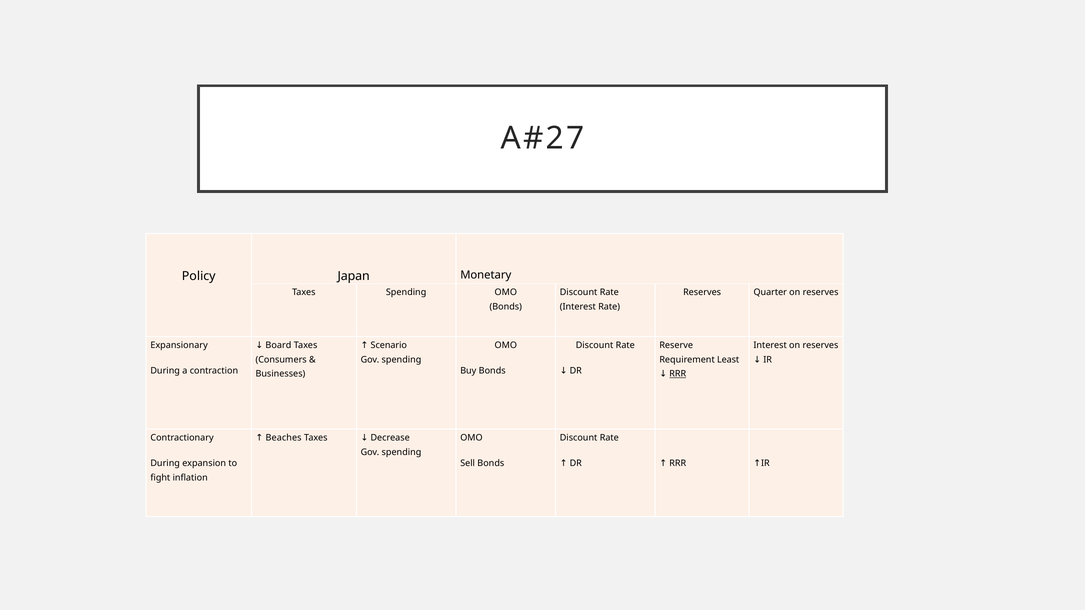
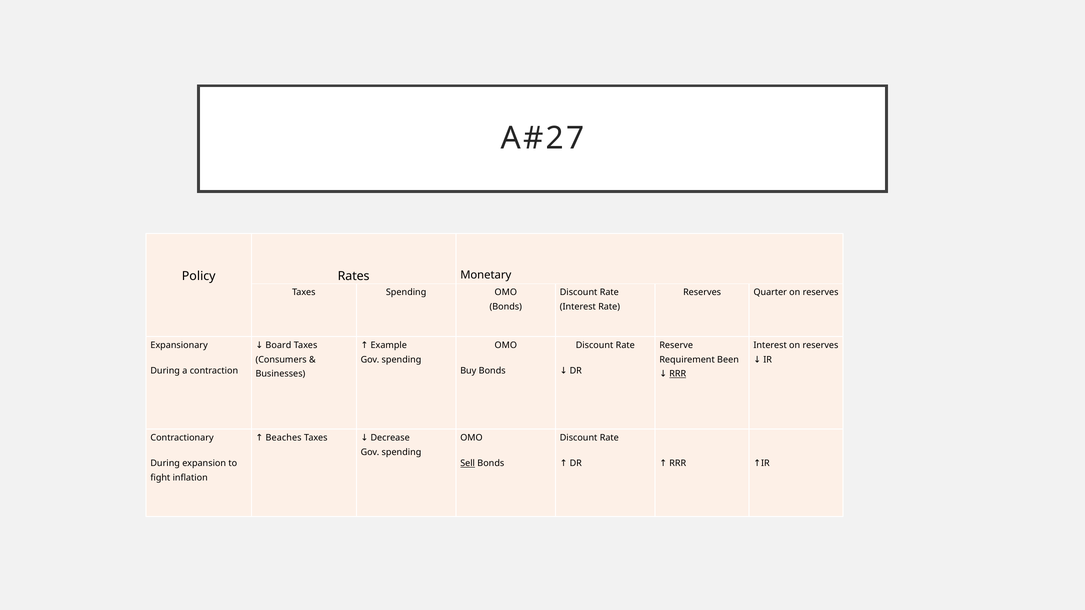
Japan: Japan -> Rates (354, 276)
Scenario: Scenario -> Example (389, 345)
Least: Least -> Been (728, 360)
Sell underline: none -> present (468, 464)
